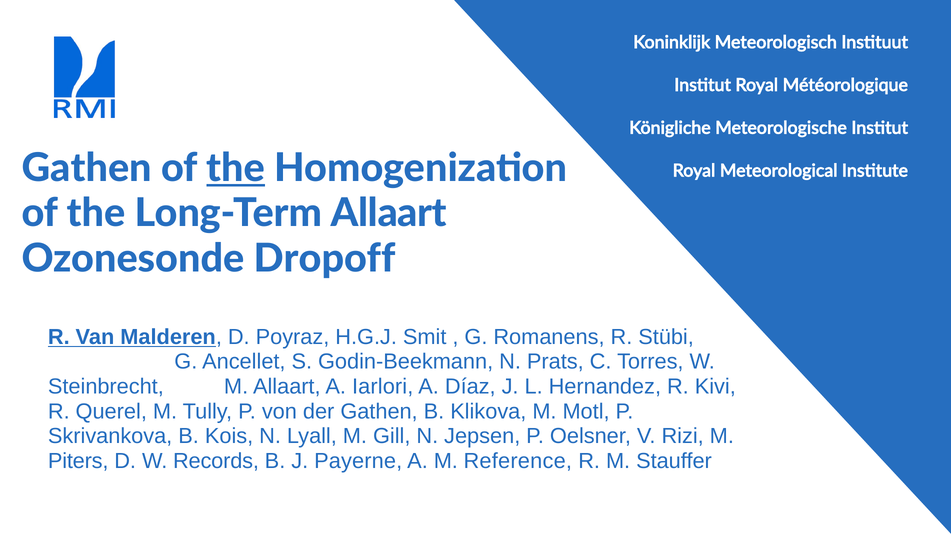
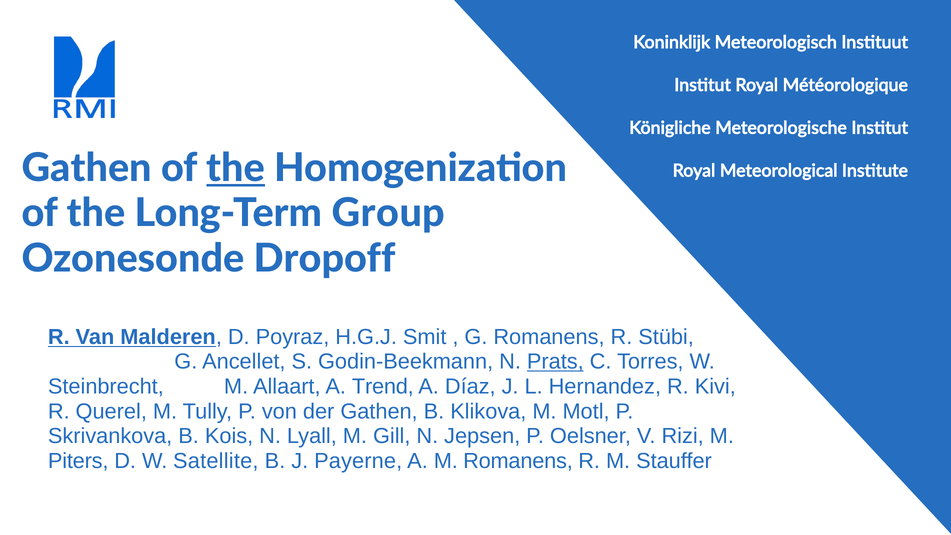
Long-Term Allaart: Allaart -> Group (388, 213)
Prats underline: none -> present (555, 362)
Iarlori: Iarlori -> Trend (383, 386)
Records: Records -> Satellite (216, 461)
M Reference: Reference -> Romanens (518, 461)
